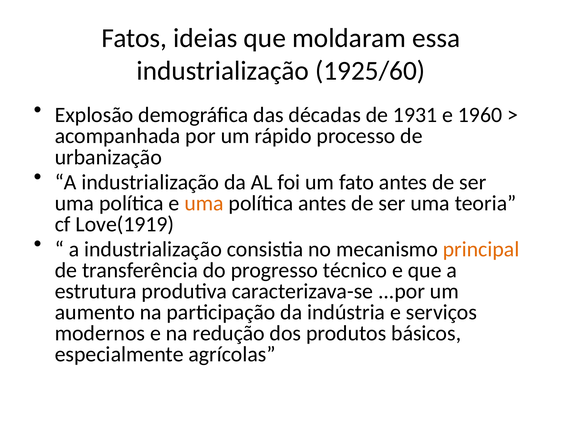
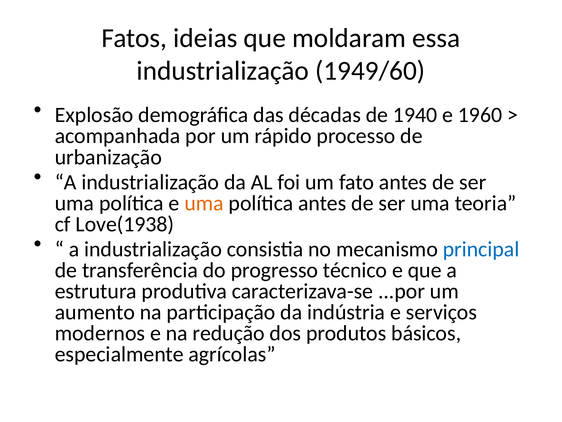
1925/60: 1925/60 -> 1949/60 (370, 71)
1931: 1931 -> 1940 (415, 115)
Love(1919: Love(1919 -> Love(1938 (125, 224)
principal colour: orange -> blue (481, 249)
